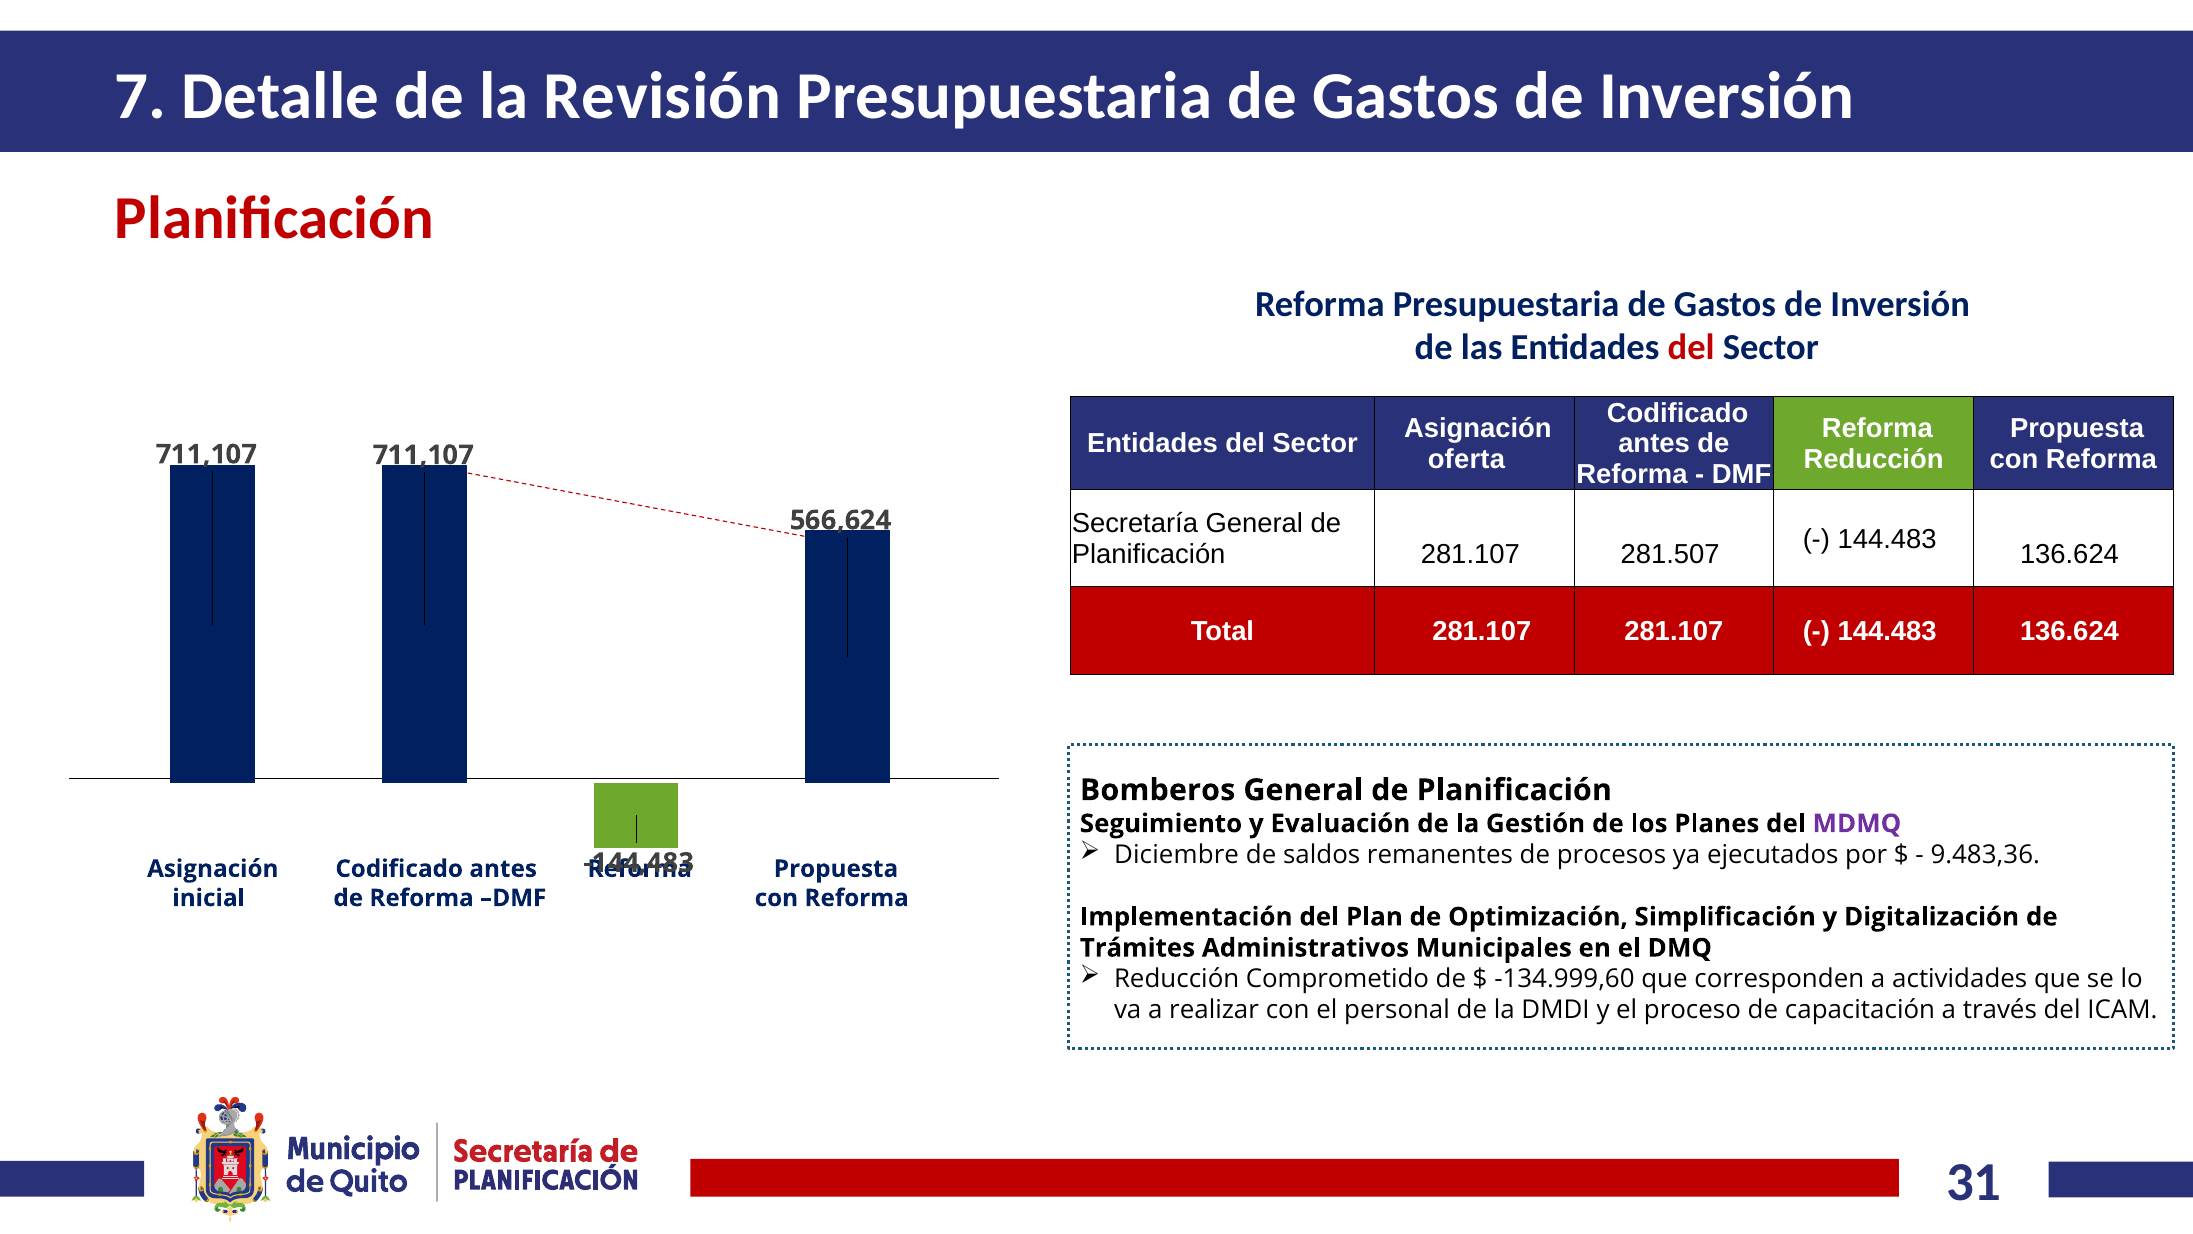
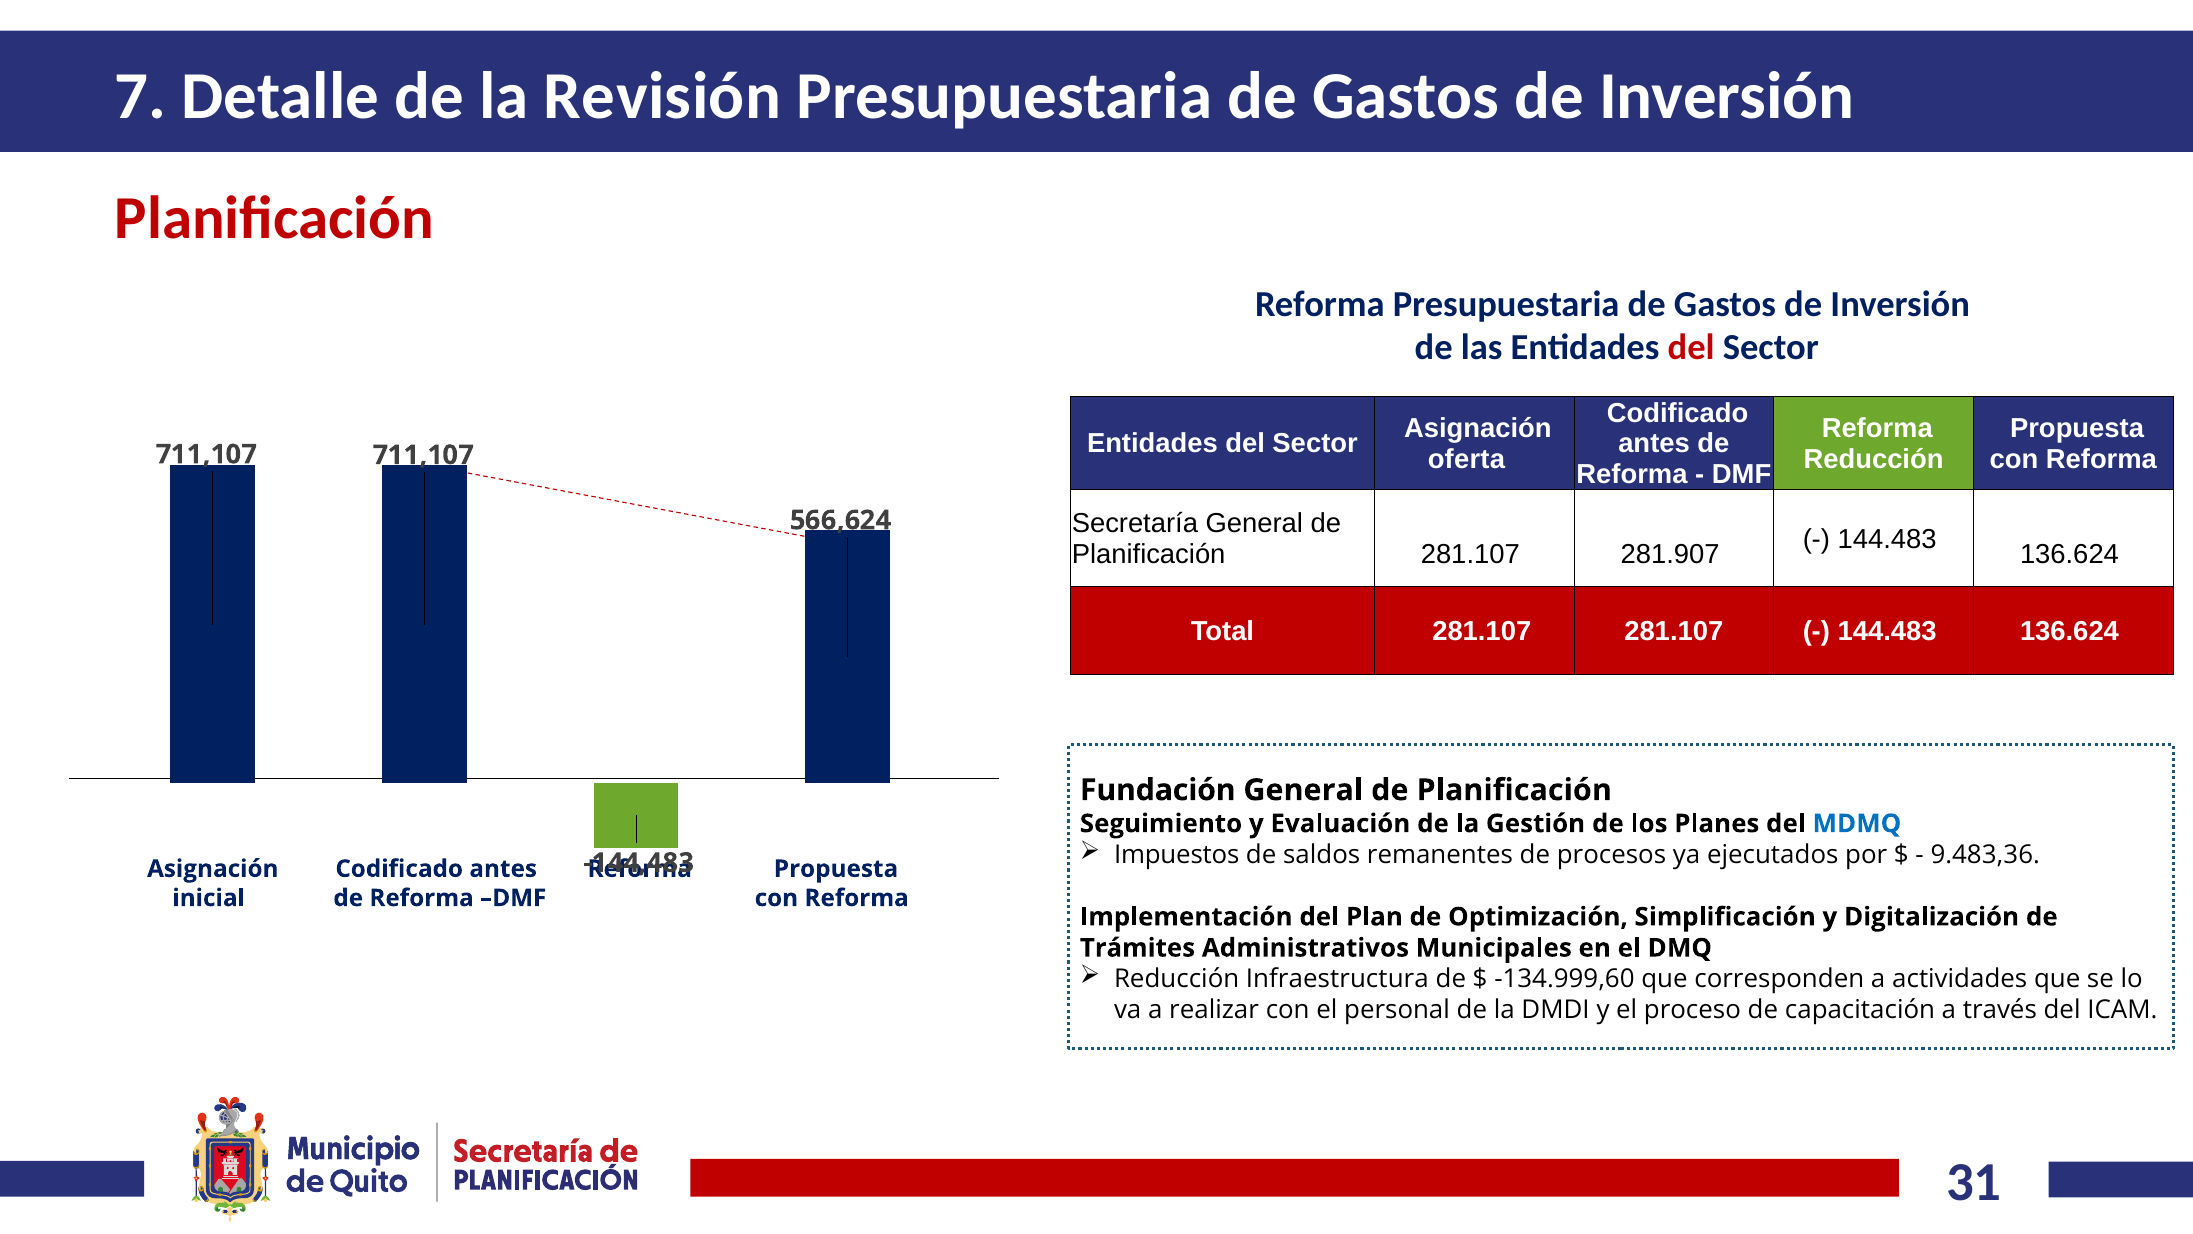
281.507: 281.507 -> 281.907 (1670, 554)
Bomberos: Bomberos -> Fundación (1158, 790)
MDMQ colour: purple -> blue (1857, 823)
Diciembre: Diciembre -> Impuestos (1177, 855)
Comprometido: Comprometido -> Infraestructura (1337, 979)
